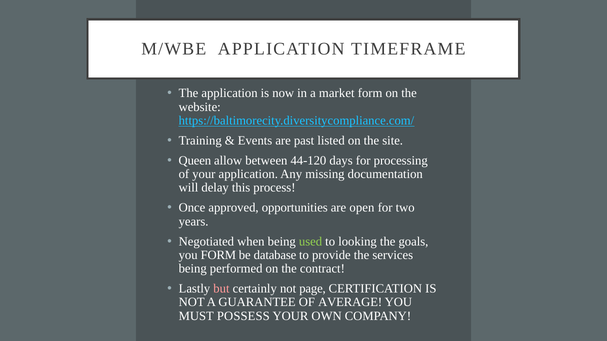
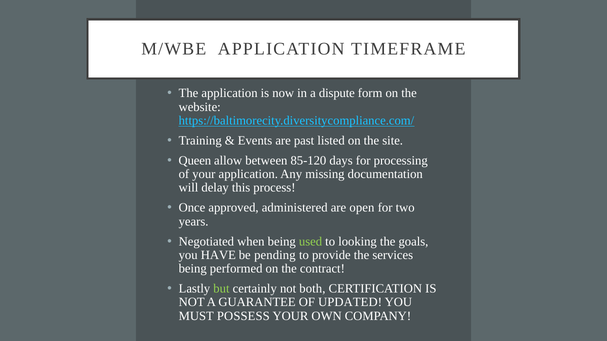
market: market -> dispute (337, 93)
44-120: 44-120 -> 85-120 (308, 161)
opportunities: opportunities -> administered (295, 208)
you FORM: FORM -> HAVE (218, 255)
database: database -> pending (275, 255)
but colour: pink -> light green (221, 289)
page: page -> both (312, 289)
AVERAGE: AVERAGE -> UPDATED (350, 303)
